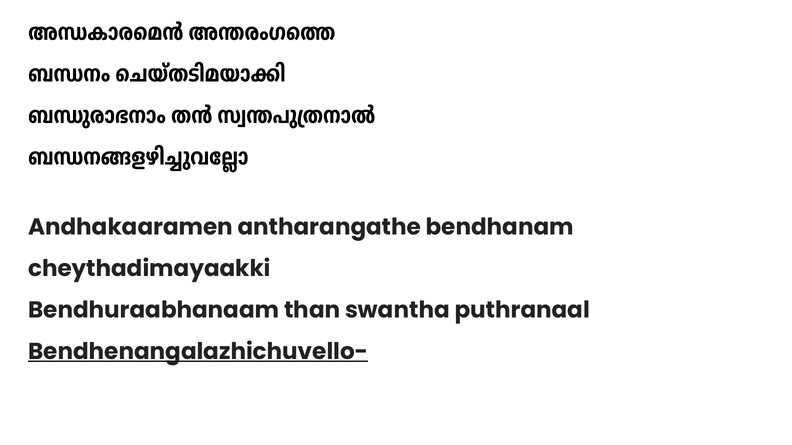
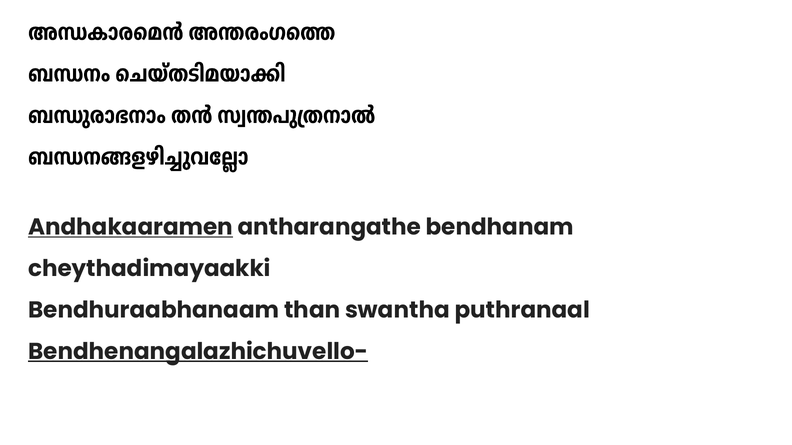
Andhakaaramen underline: none -> present (131, 227)
